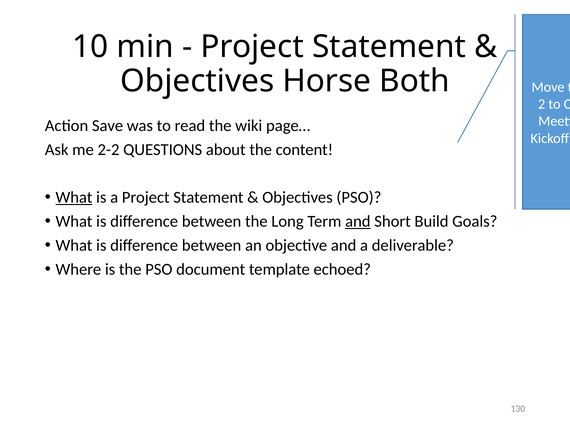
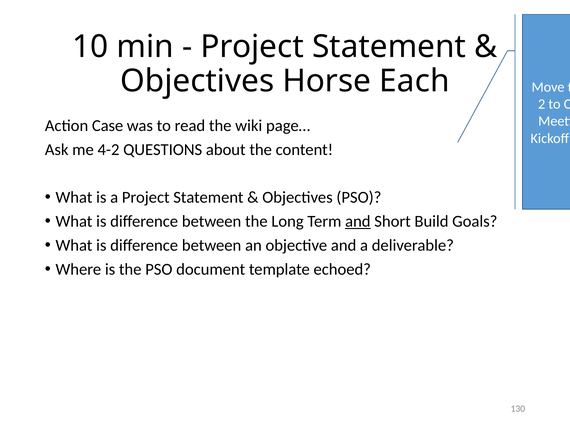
Both: Both -> Each (414, 81)
Save: Save -> Case (108, 126)
2-2: 2-2 -> 4-2 (109, 149)
What underline: present -> none (74, 197)
